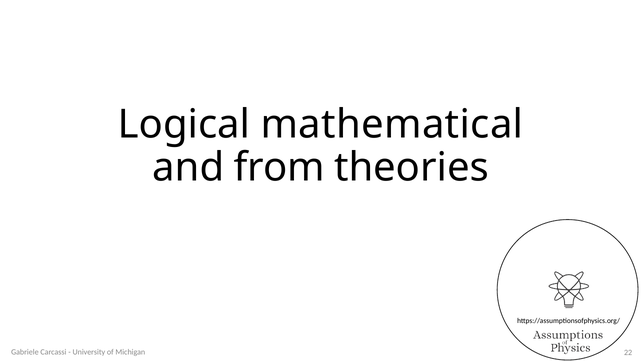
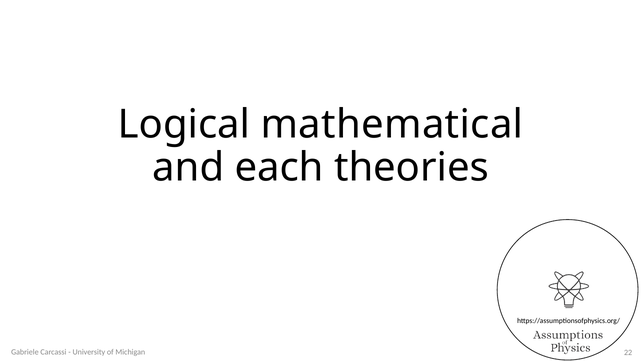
from: from -> each (279, 168)
